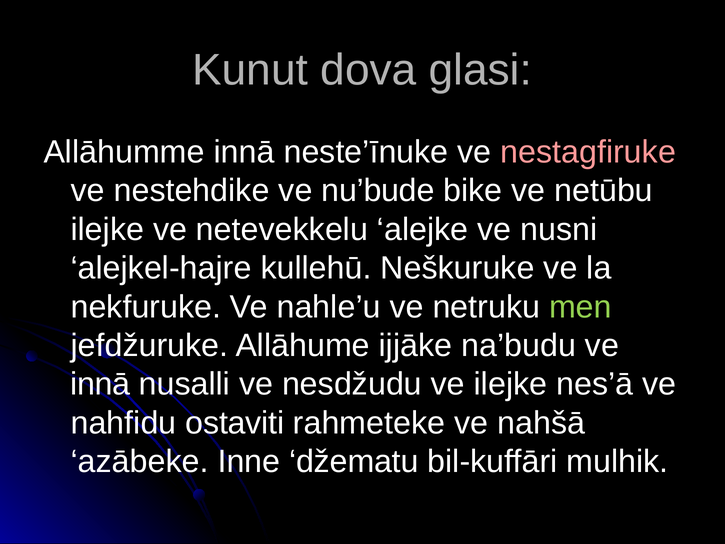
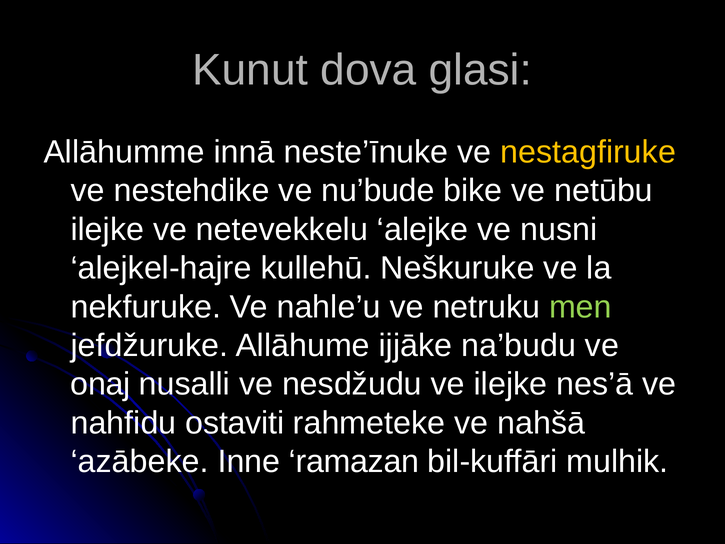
nestagfiruke colour: pink -> yellow (588, 152)
innā: innā -> onaj (100, 384)
džematu: džematu -> ramazan (354, 462)
